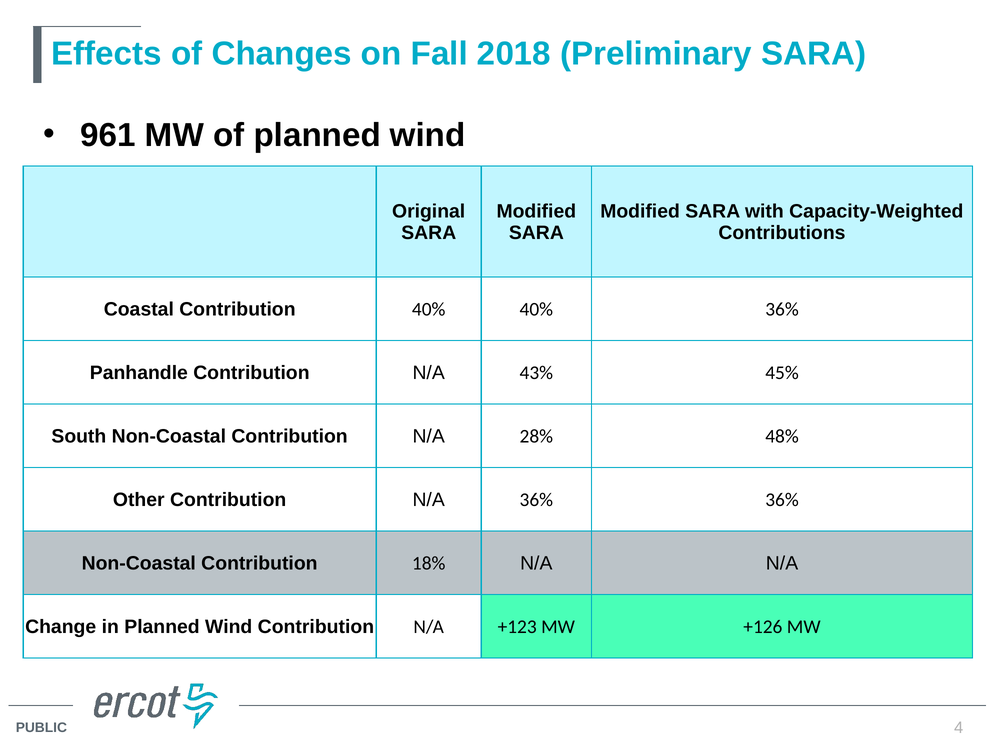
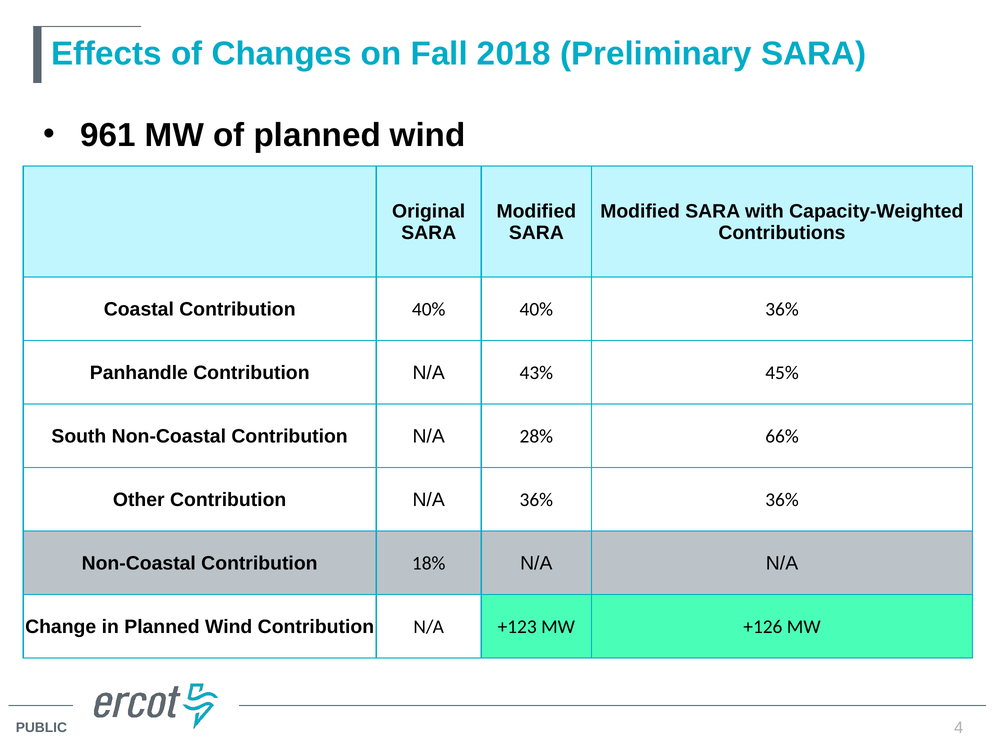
48%: 48% -> 66% (782, 436)
